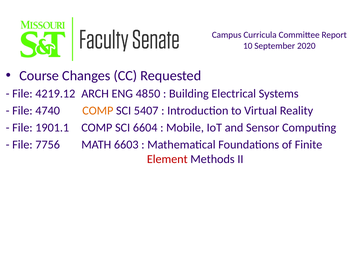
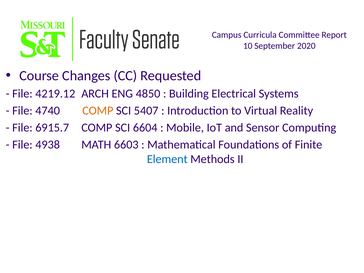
1901.1: 1901.1 -> 6915.7 (52, 128)
7756: 7756 -> 4938 (48, 145)
Element colour: red -> blue (167, 159)
